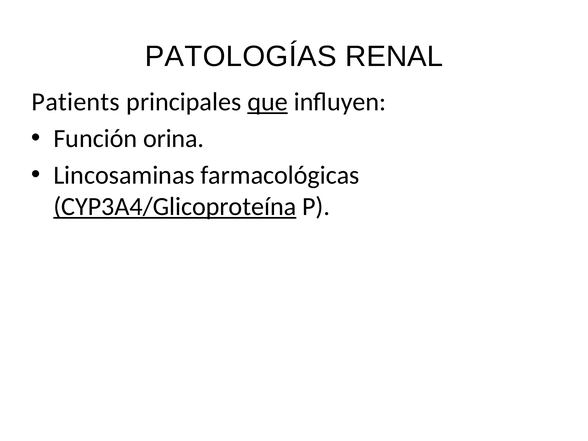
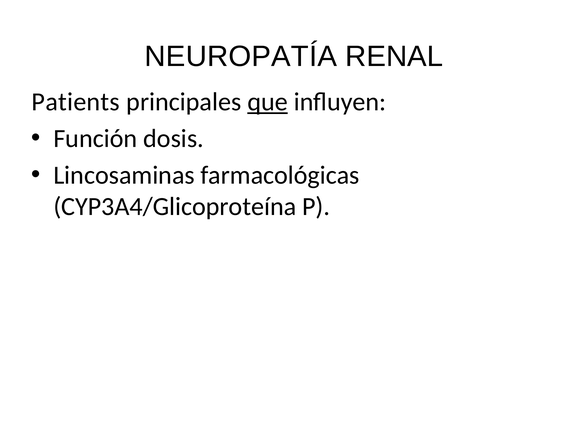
PATOLOGÍAS: PATOLOGÍAS -> NEUROPATÍA (241, 56)
orina: orina -> dosis (174, 139)
CYP3A4/Glicoproteína underline: present -> none (175, 207)
